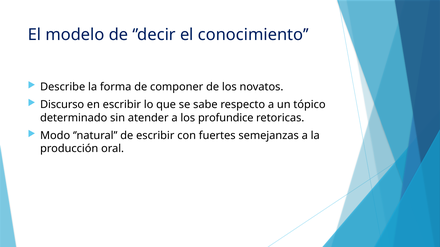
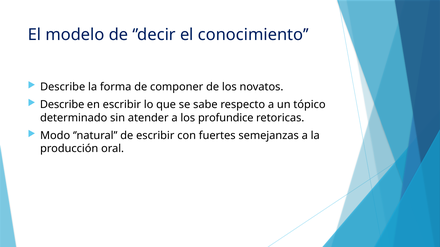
Discurso: Discurso -> Describe (62, 105)
